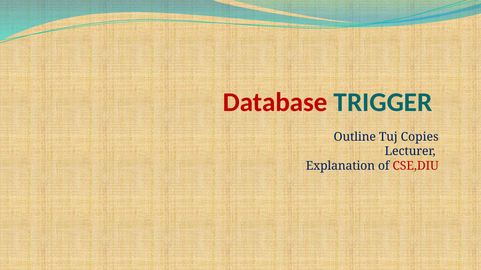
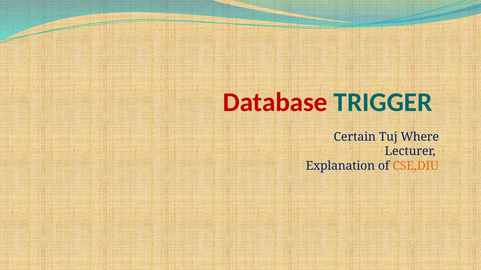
Outline: Outline -> Certain (355, 137)
Copies: Copies -> Where (420, 137)
CSE,DIU colour: red -> orange (416, 166)
